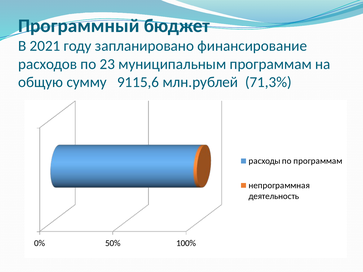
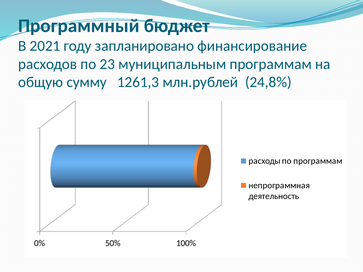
9115,6: 9115,6 -> 1261,3 (138, 82)
71,3%: 71,3% -> 24,8% (268, 82)
